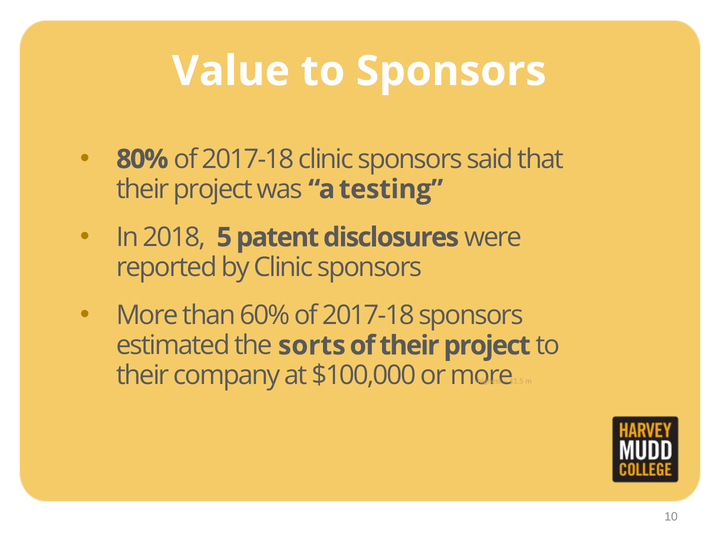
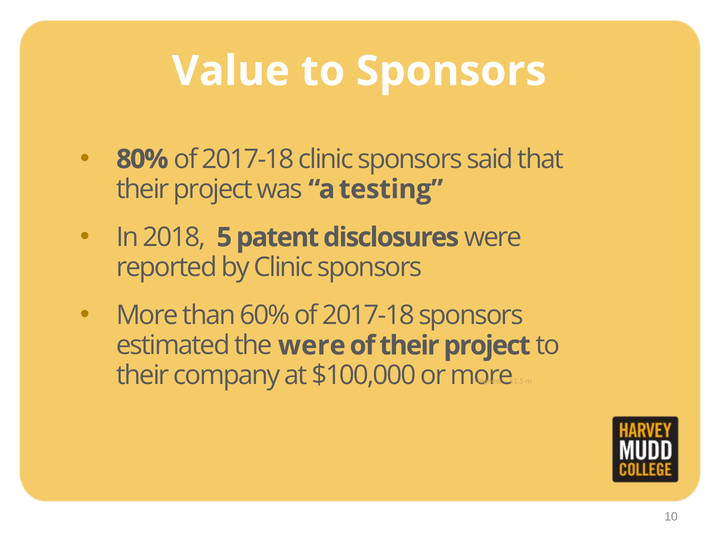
the sorts: sorts -> were (312, 345)
